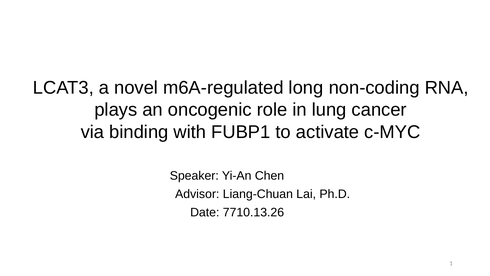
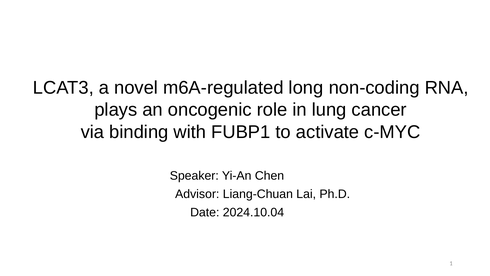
7710.13.26: 7710.13.26 -> 2024.10.04 (253, 212)
